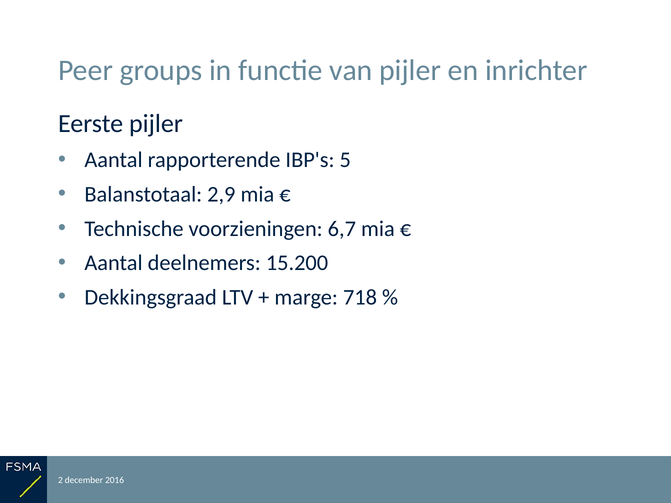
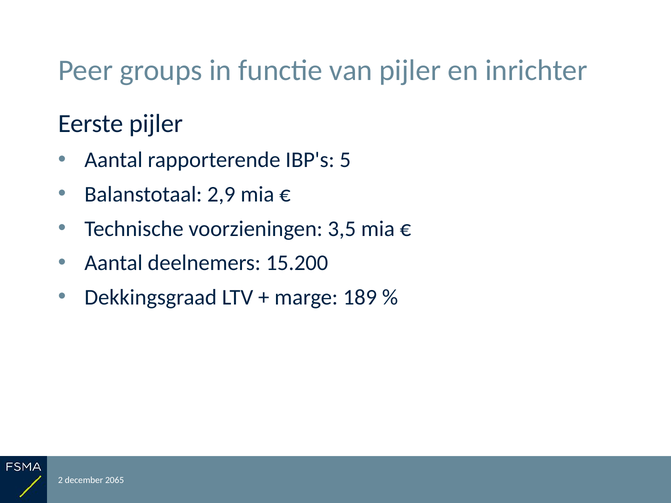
6,7: 6,7 -> 3,5 (342, 229)
718: 718 -> 189 (360, 297)
2016: 2016 -> 2065 (115, 480)
